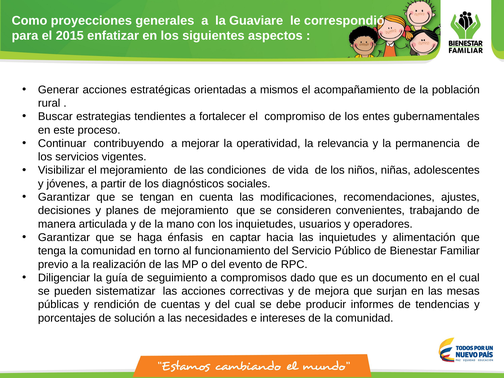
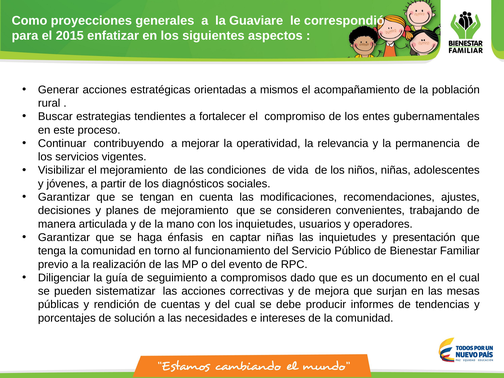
captar hacia: hacia -> niñas (280, 237)
alimentación: alimentación -> presentación (424, 237)
